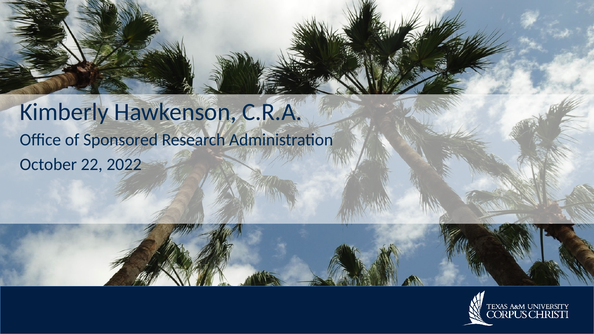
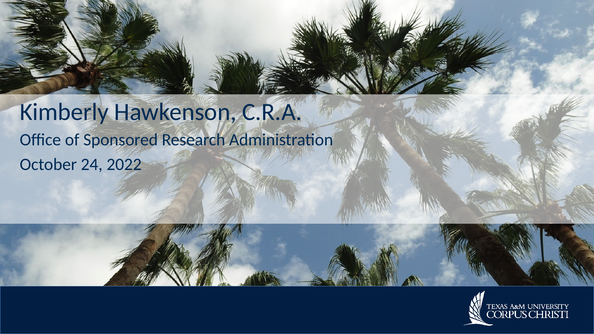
22: 22 -> 24 (92, 165)
